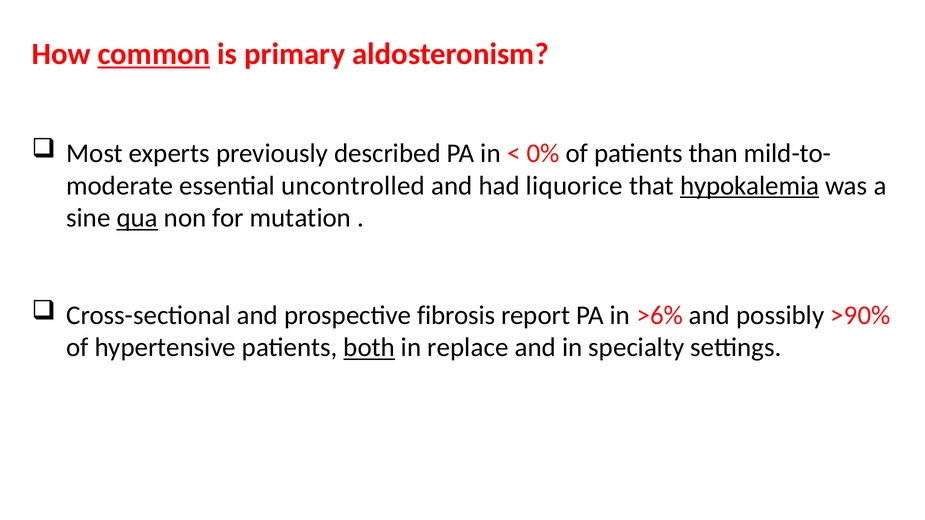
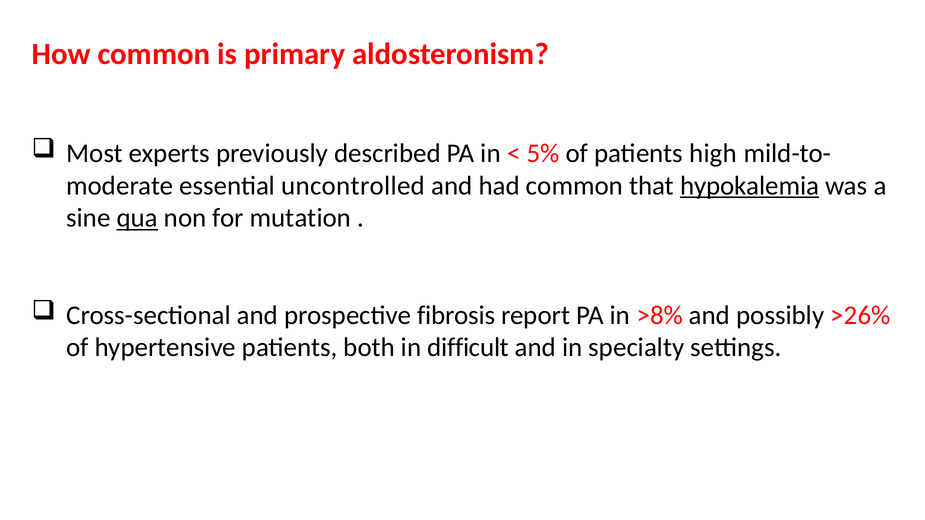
common underline: present -> none (154, 54)
0%: 0% -> 5% (543, 153)
than: than -> high (713, 153)
had liquorice: liquorice -> common (574, 186)
>6%: >6% -> >8% (660, 315)
>90%: >90% -> >26% (860, 315)
both underline: present -> none (369, 348)
replace: replace -> difficult (468, 348)
